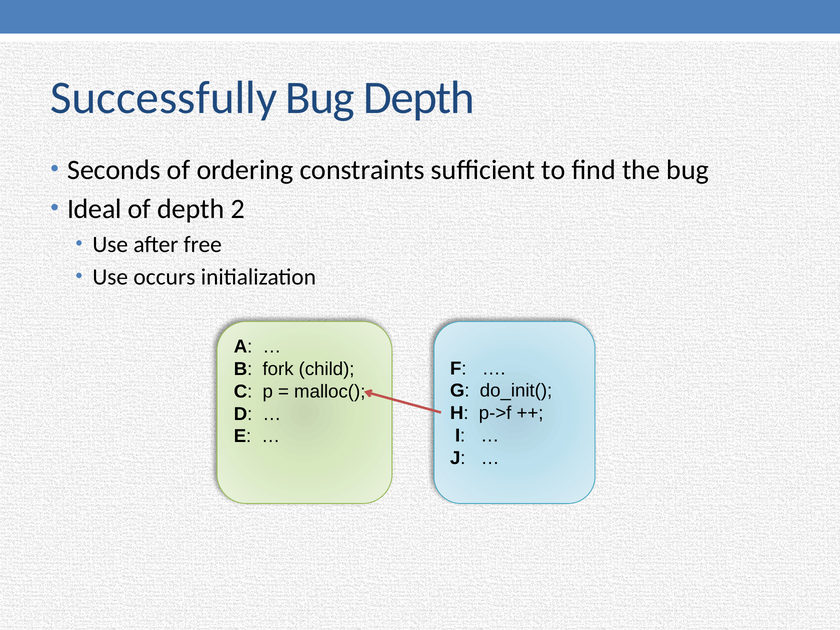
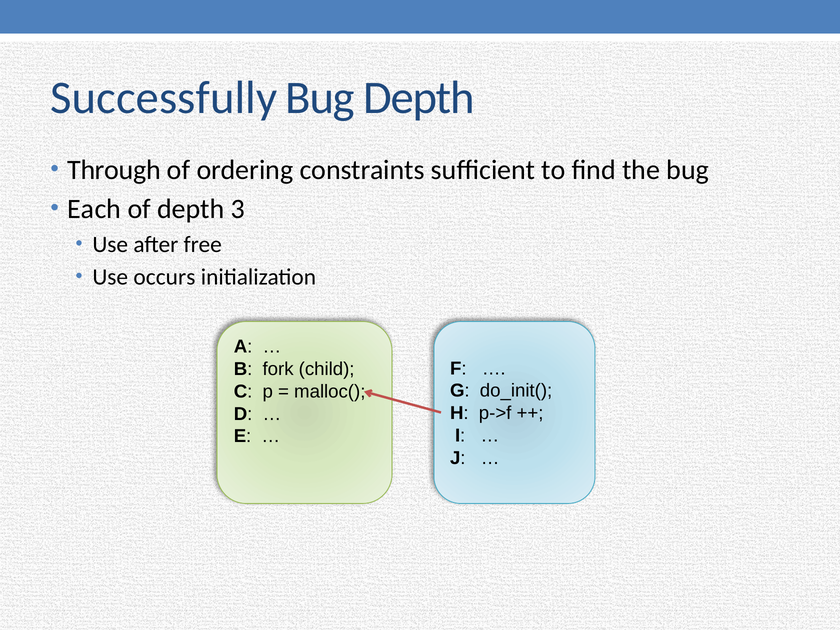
Seconds: Seconds -> Through (114, 170)
Ideal: Ideal -> Each (94, 209)
2: 2 -> 3 (238, 209)
